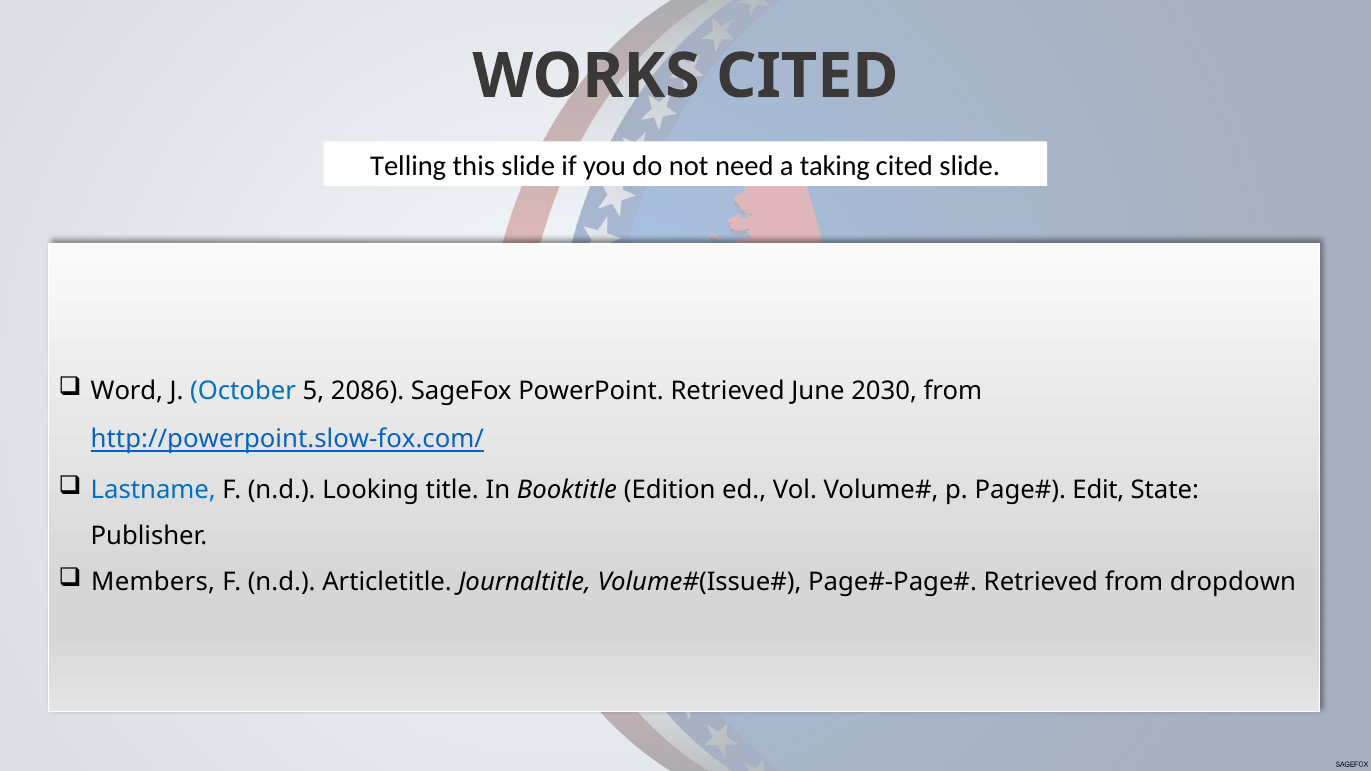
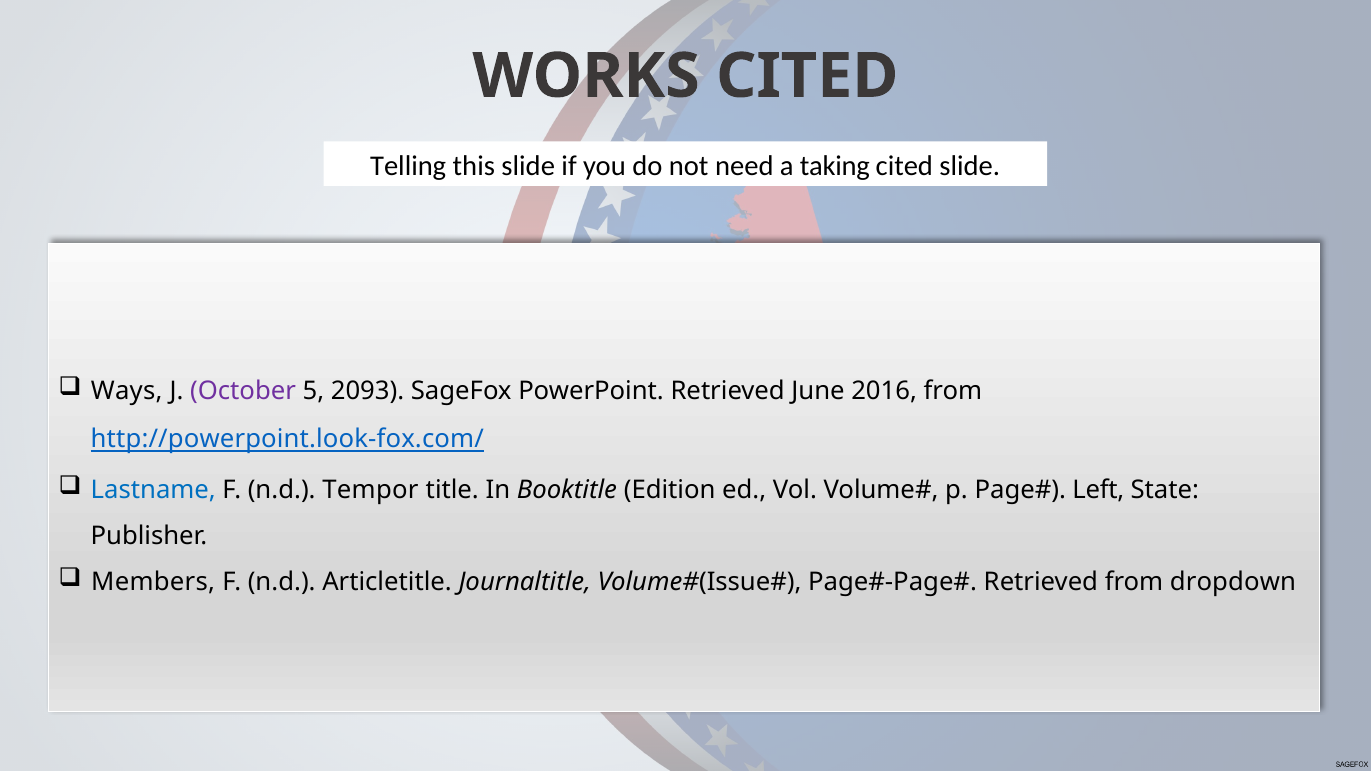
Word: Word -> Ways (127, 391)
October colour: blue -> purple (243, 391)
2086: 2086 -> 2093 (367, 391)
2030: 2030 -> 2016 (884, 391)
http://powerpoint.slow-fox.com/: http://powerpoint.slow-fox.com/ -> http://powerpoint.look-fox.com/ (287, 440)
Looking: Looking -> Tempor (370, 490)
Edit: Edit -> Left (1098, 490)
